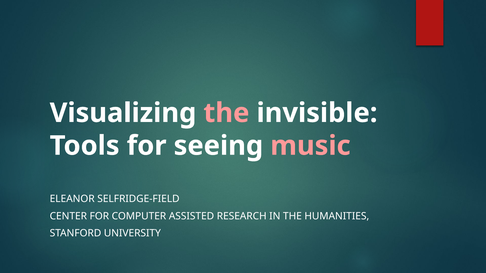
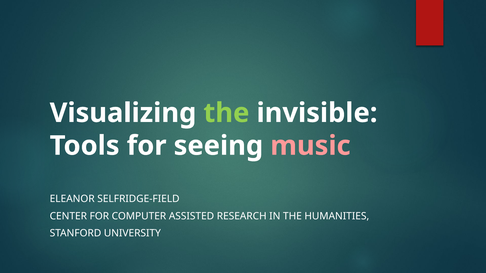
the colour: pink -> light green (226, 113)
